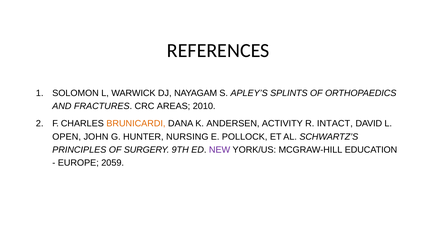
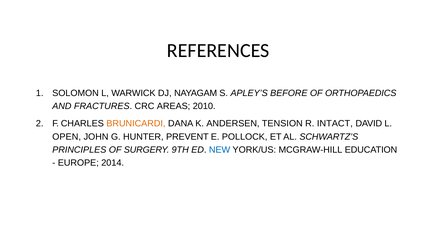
SPLINTS: SPLINTS -> BEFORE (289, 93)
ACTIVITY: ACTIVITY -> TENSION (282, 124)
NURSING: NURSING -> PREVENT (187, 137)
NEW colour: purple -> blue (220, 150)
2059: 2059 -> 2014 (113, 163)
